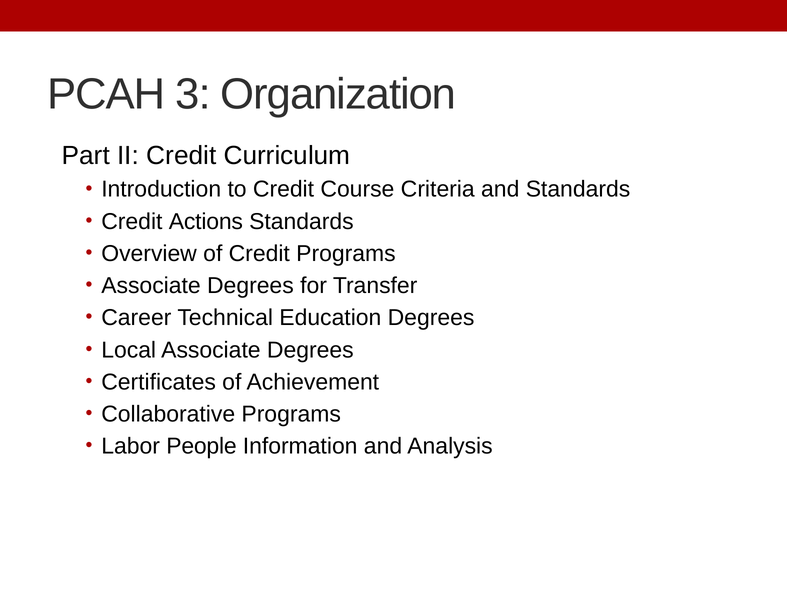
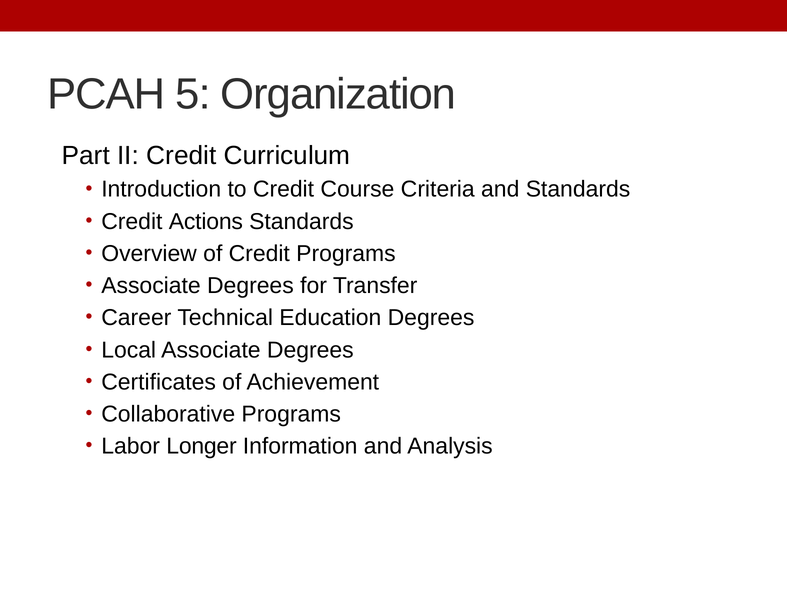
3: 3 -> 5 (193, 95)
People: People -> Longer (202, 446)
